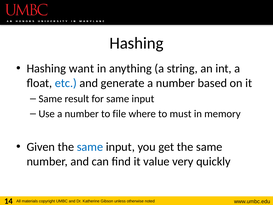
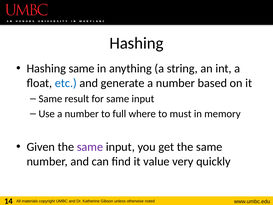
Hashing want: want -> same (82, 68)
file: file -> full (119, 114)
same colour: blue -> purple (90, 147)
